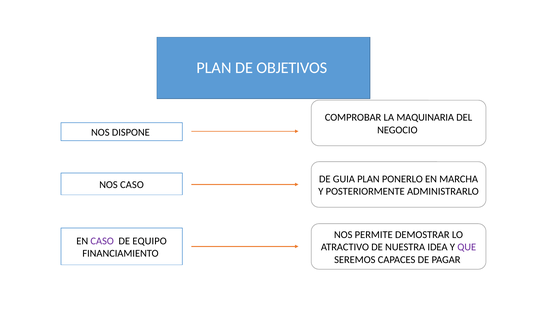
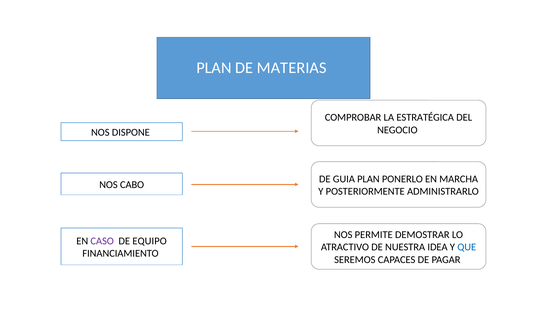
OBJETIVOS: OBJETIVOS -> MATERIAS (292, 68)
MAQUINARIA: MAQUINARIA -> ESTRATÉGICA (425, 118)
NOS CASO: CASO -> CABO (132, 185)
QUE colour: purple -> blue (467, 247)
